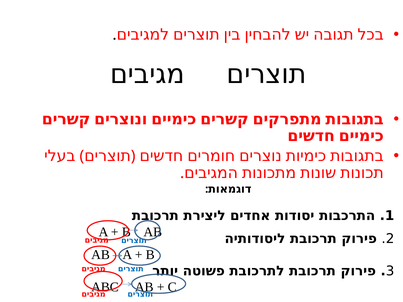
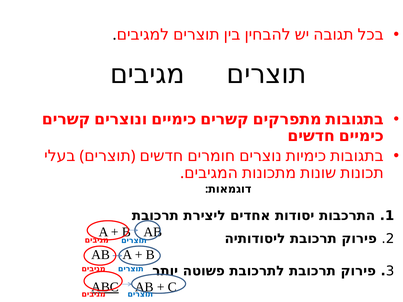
ABC underline: none -> present (105, 287)
